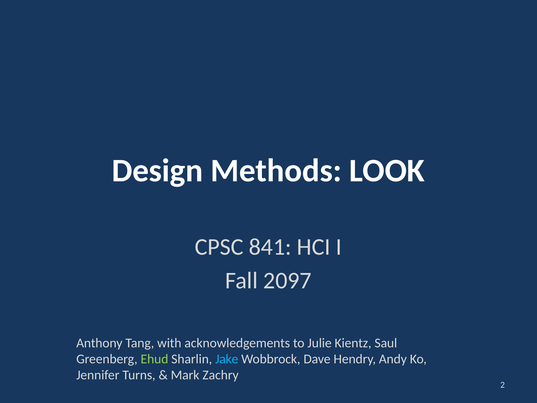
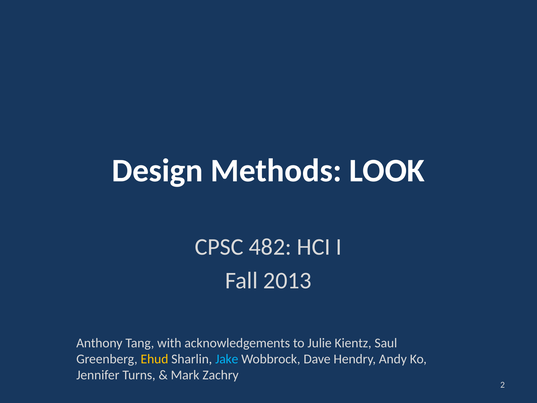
841: 841 -> 482 (270, 247)
2097: 2097 -> 2013 (287, 280)
Ehud colour: light green -> yellow (154, 359)
